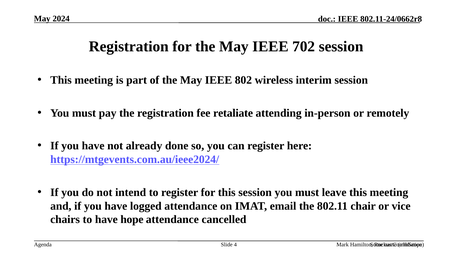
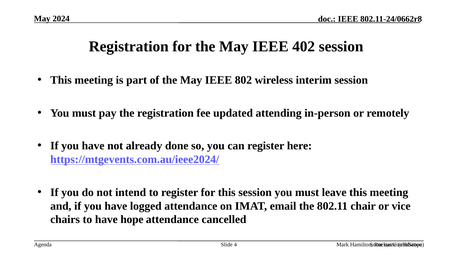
702: 702 -> 402 (304, 46)
retaliate: retaliate -> updated (233, 113)
